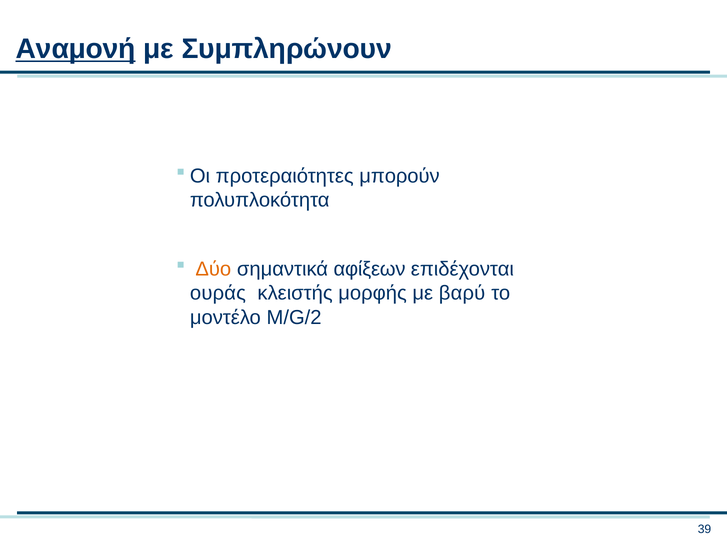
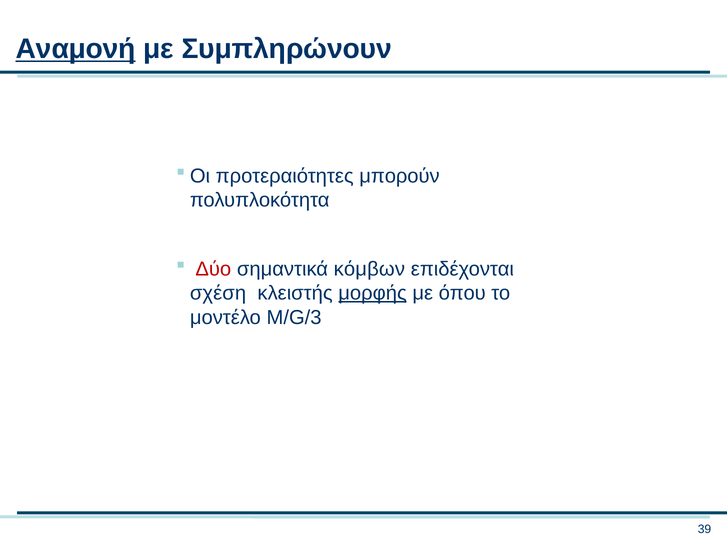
Δύο colour: orange -> red (213, 269)
αφίξεων: αφίξεων -> κόμβων (369, 269)
ουράς: ουράς -> σχέση (218, 293)
μορφής underline: none -> present (373, 293)
βαρύ: βαρύ -> όπου (462, 293)
M/G/2: M/G/2 -> M/G/3 (294, 318)
